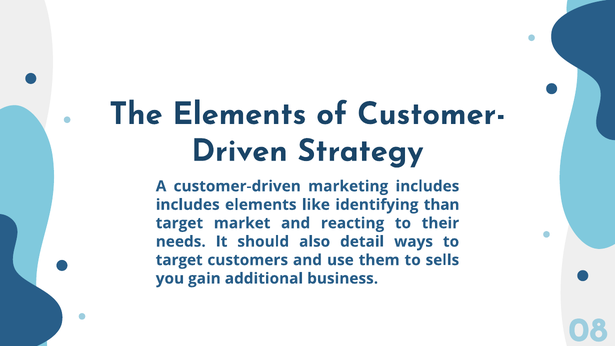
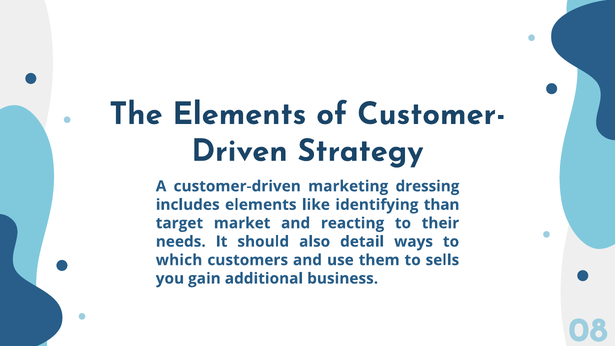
marketing includes: includes -> dressing (427, 186)
target: target -> which (179, 260)
